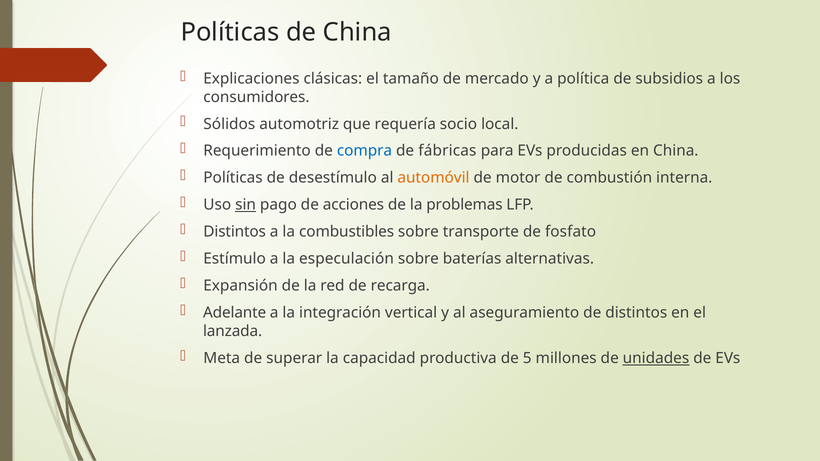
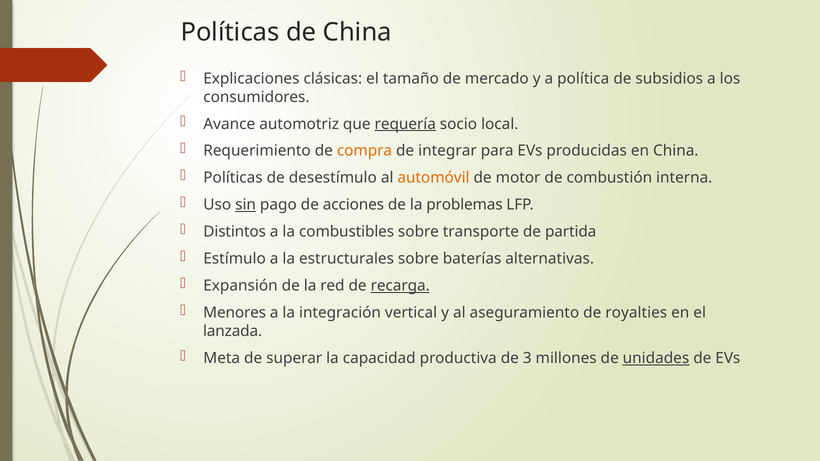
Sólidos: Sólidos -> Avance (229, 124)
requería underline: none -> present (405, 124)
compra colour: blue -> orange (364, 151)
fábricas: fábricas -> integrar (447, 151)
fosfato: fosfato -> partida (571, 232)
especulación: especulación -> estructurales (347, 259)
recarga underline: none -> present (400, 286)
Adelante: Adelante -> Menores (235, 313)
de distintos: distintos -> royalties (636, 313)
5: 5 -> 3 (527, 358)
